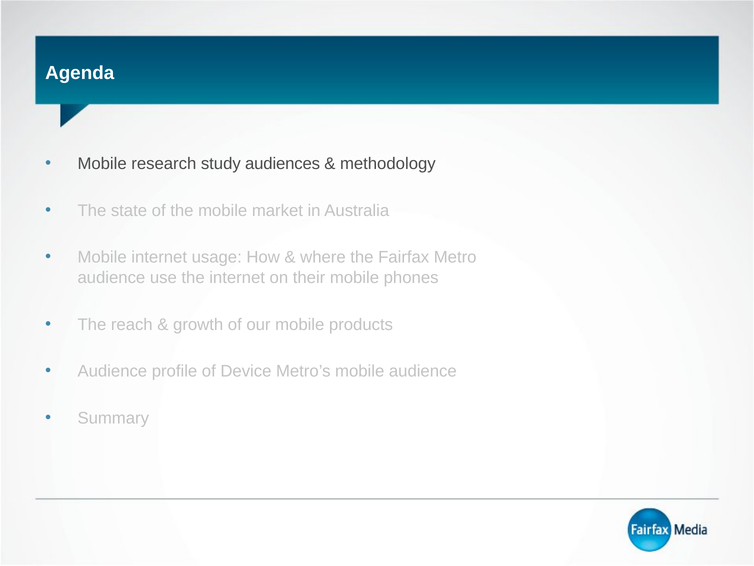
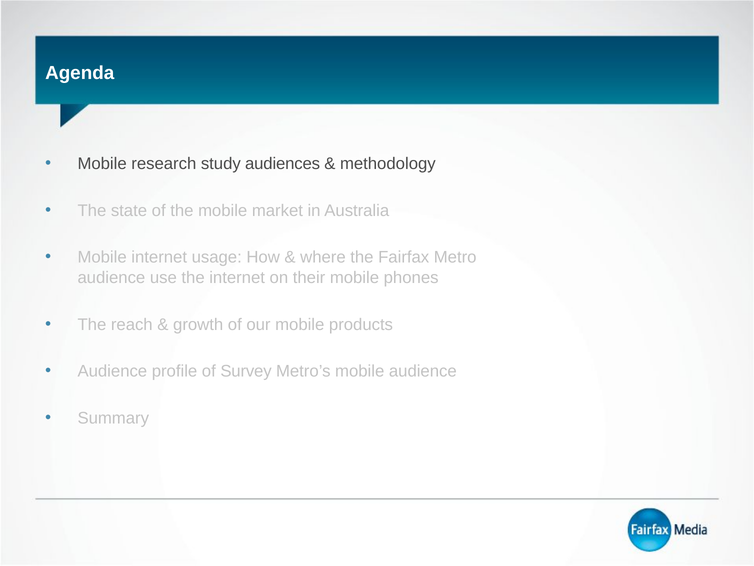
Device: Device -> Survey (246, 371)
